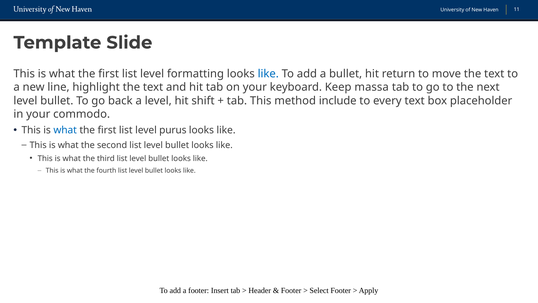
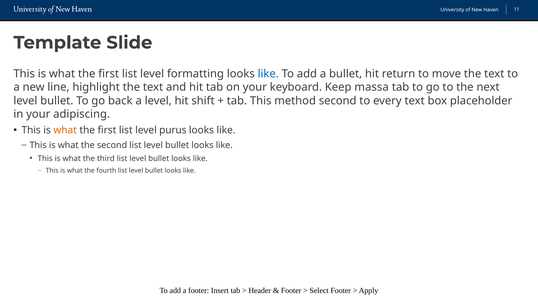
method include: include -> second (338, 101)
commodo: commodo -> adipiscing (82, 114)
what colour: blue -> orange (65, 130)
